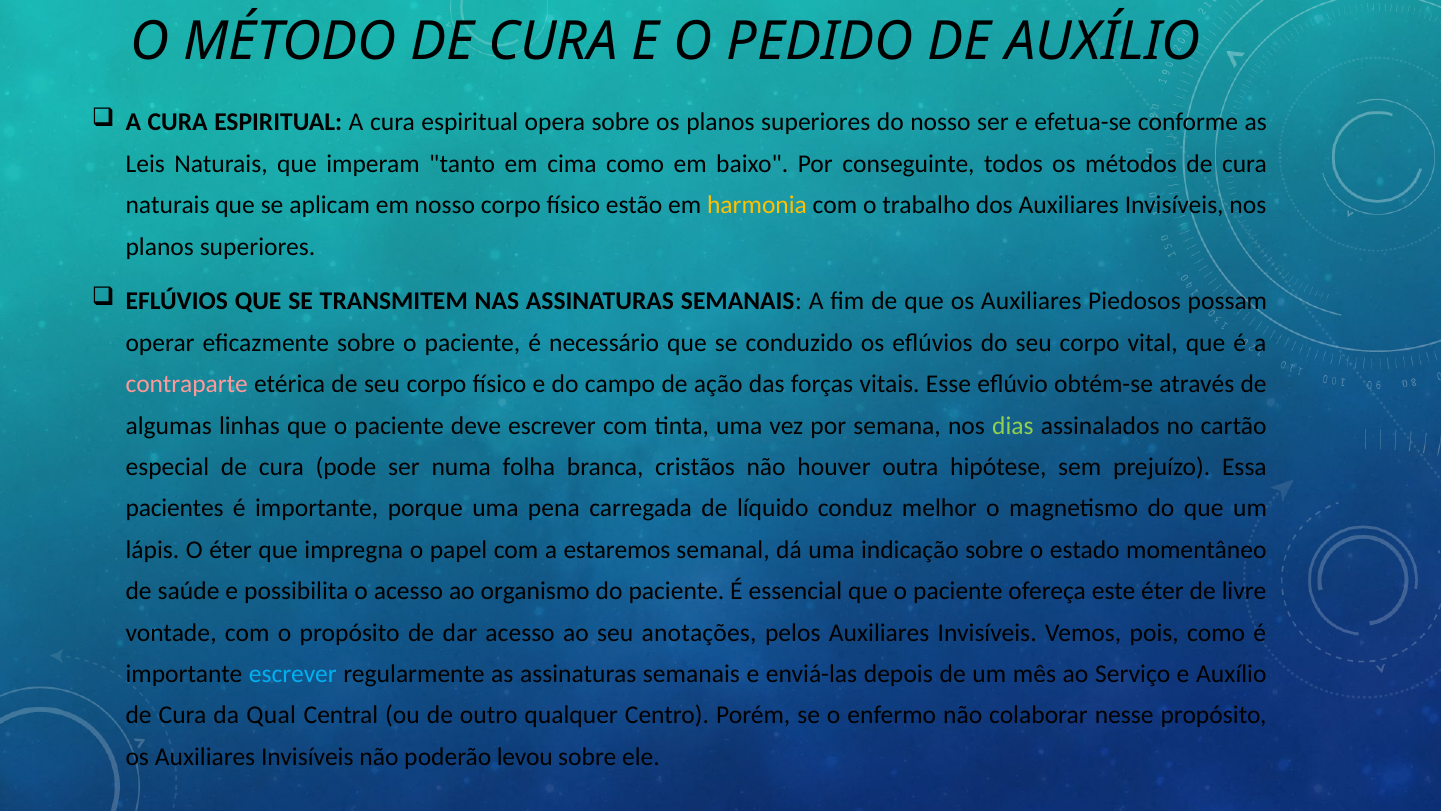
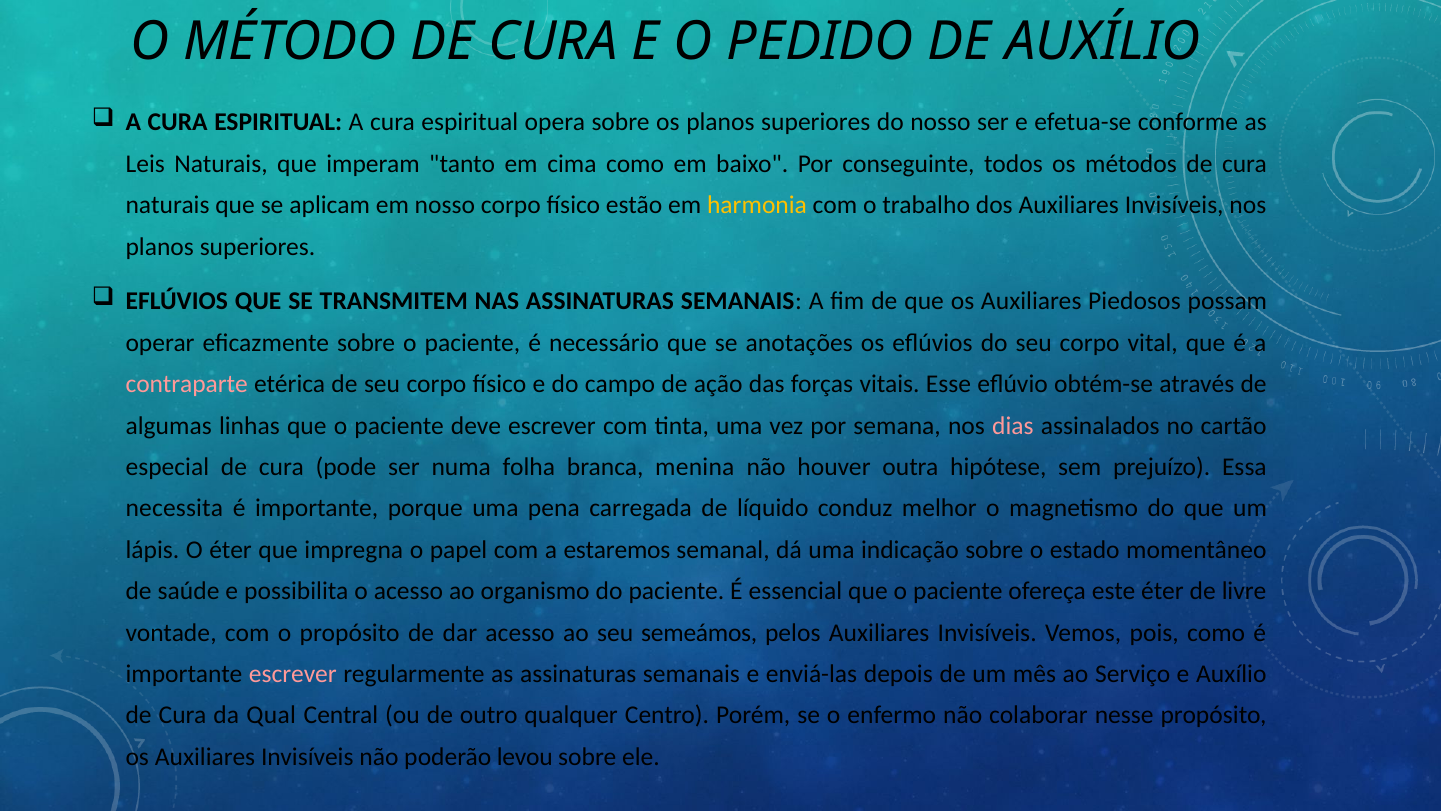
conduzido: conduzido -> anotações (799, 343)
dias colour: light green -> pink (1013, 425)
cristãos: cristãos -> menina (695, 467)
pacientes: pacientes -> necessita (174, 508)
anotações: anotações -> semeámos (699, 632)
escrever colour: light blue -> pink (293, 674)
